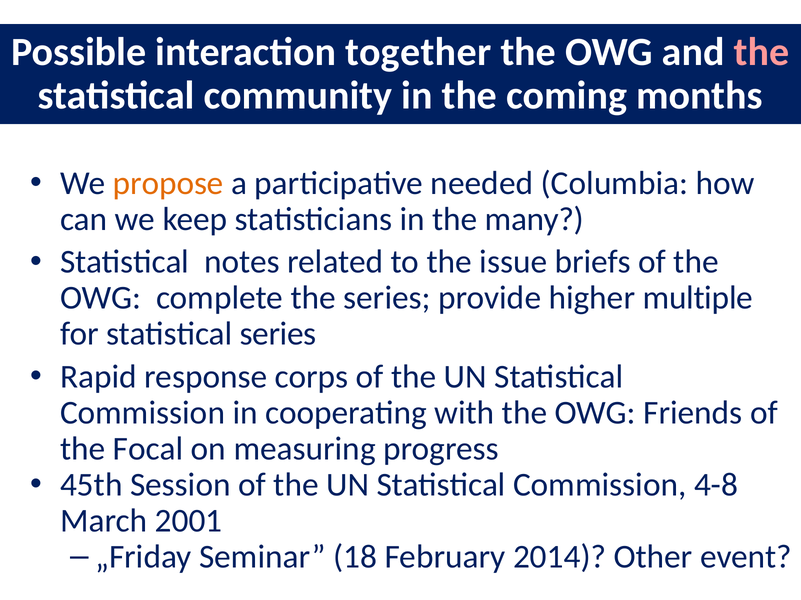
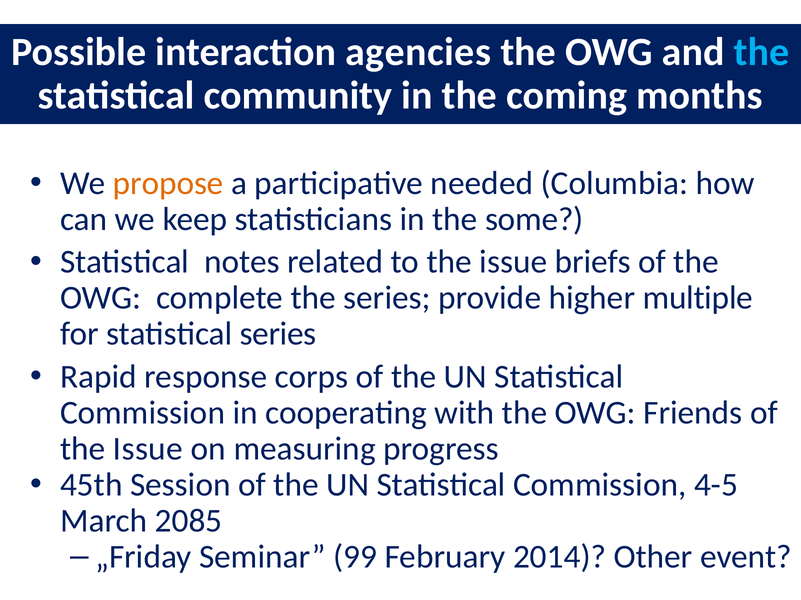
together: together -> agencies (418, 52)
the colour: pink -> light blue (761, 52)
many: many -> some (534, 219)
Focal: Focal -> Issue (148, 449)
4-8: 4-8 -> 4-5 (716, 485)
2001: 2001 -> 2085 (189, 521)
18: 18 -> 99 (355, 557)
